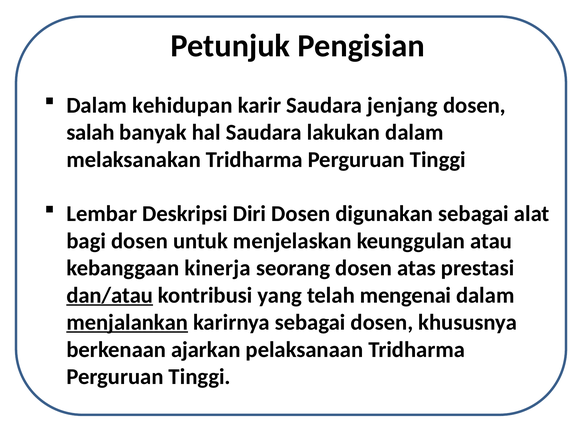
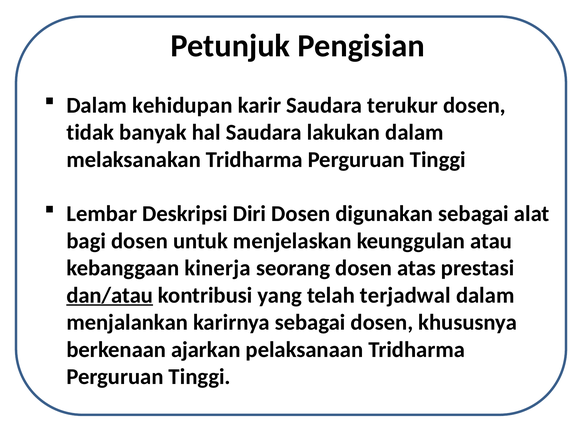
jenjang: jenjang -> terukur (403, 105)
salah: salah -> tidak (90, 133)
mengenai: mengenai -> terjadwal (405, 296)
menjalankan underline: present -> none (127, 323)
